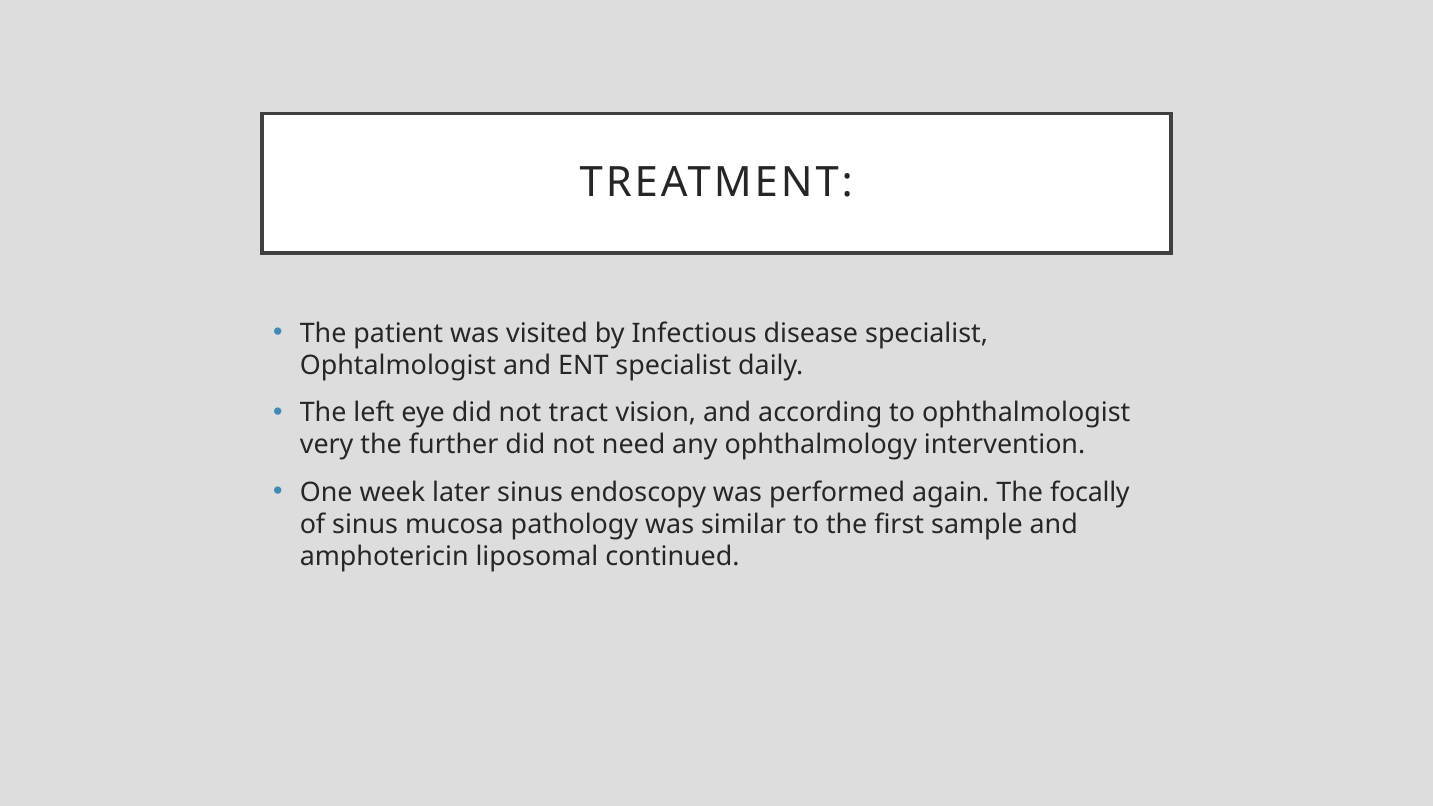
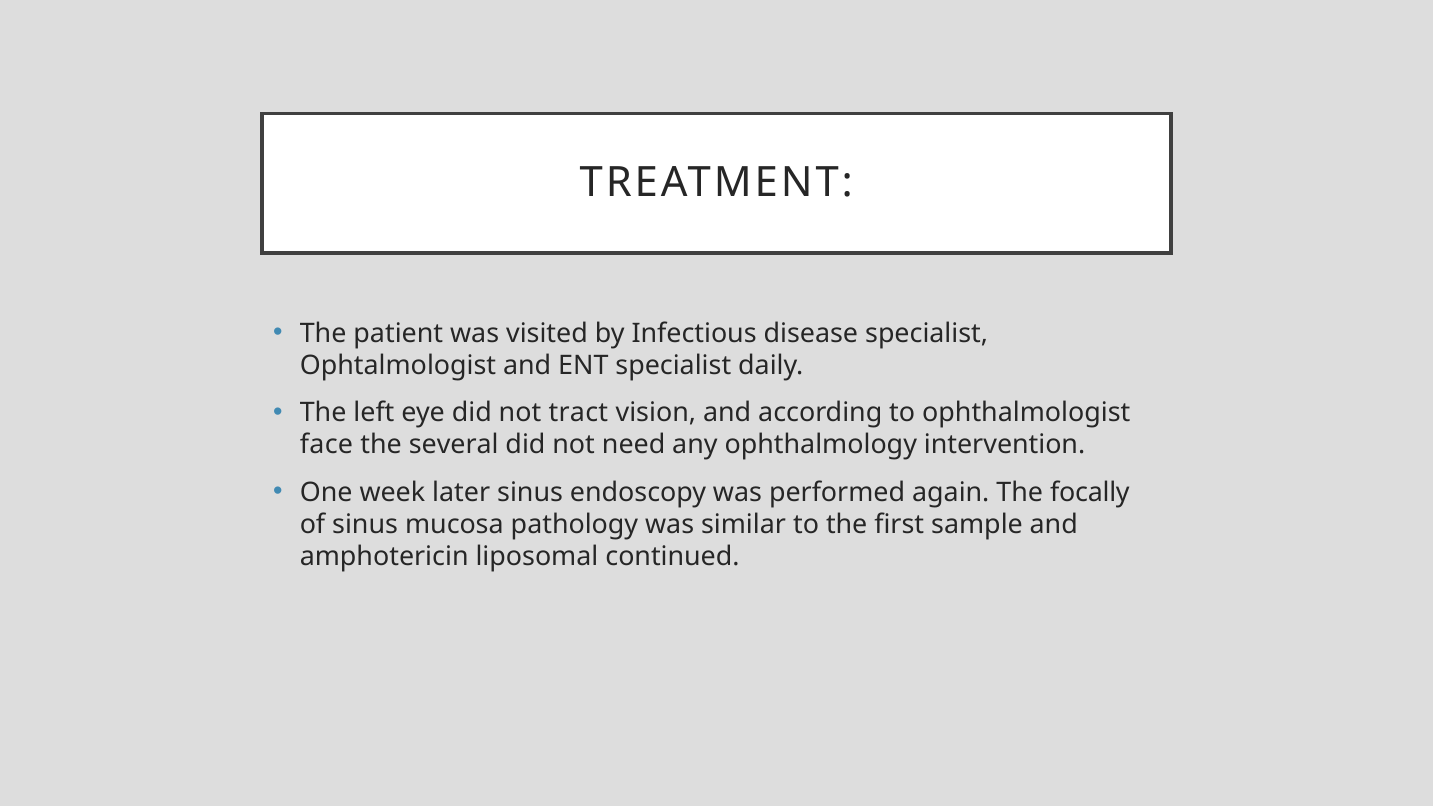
very: very -> face (327, 445)
further: further -> several (454, 445)
